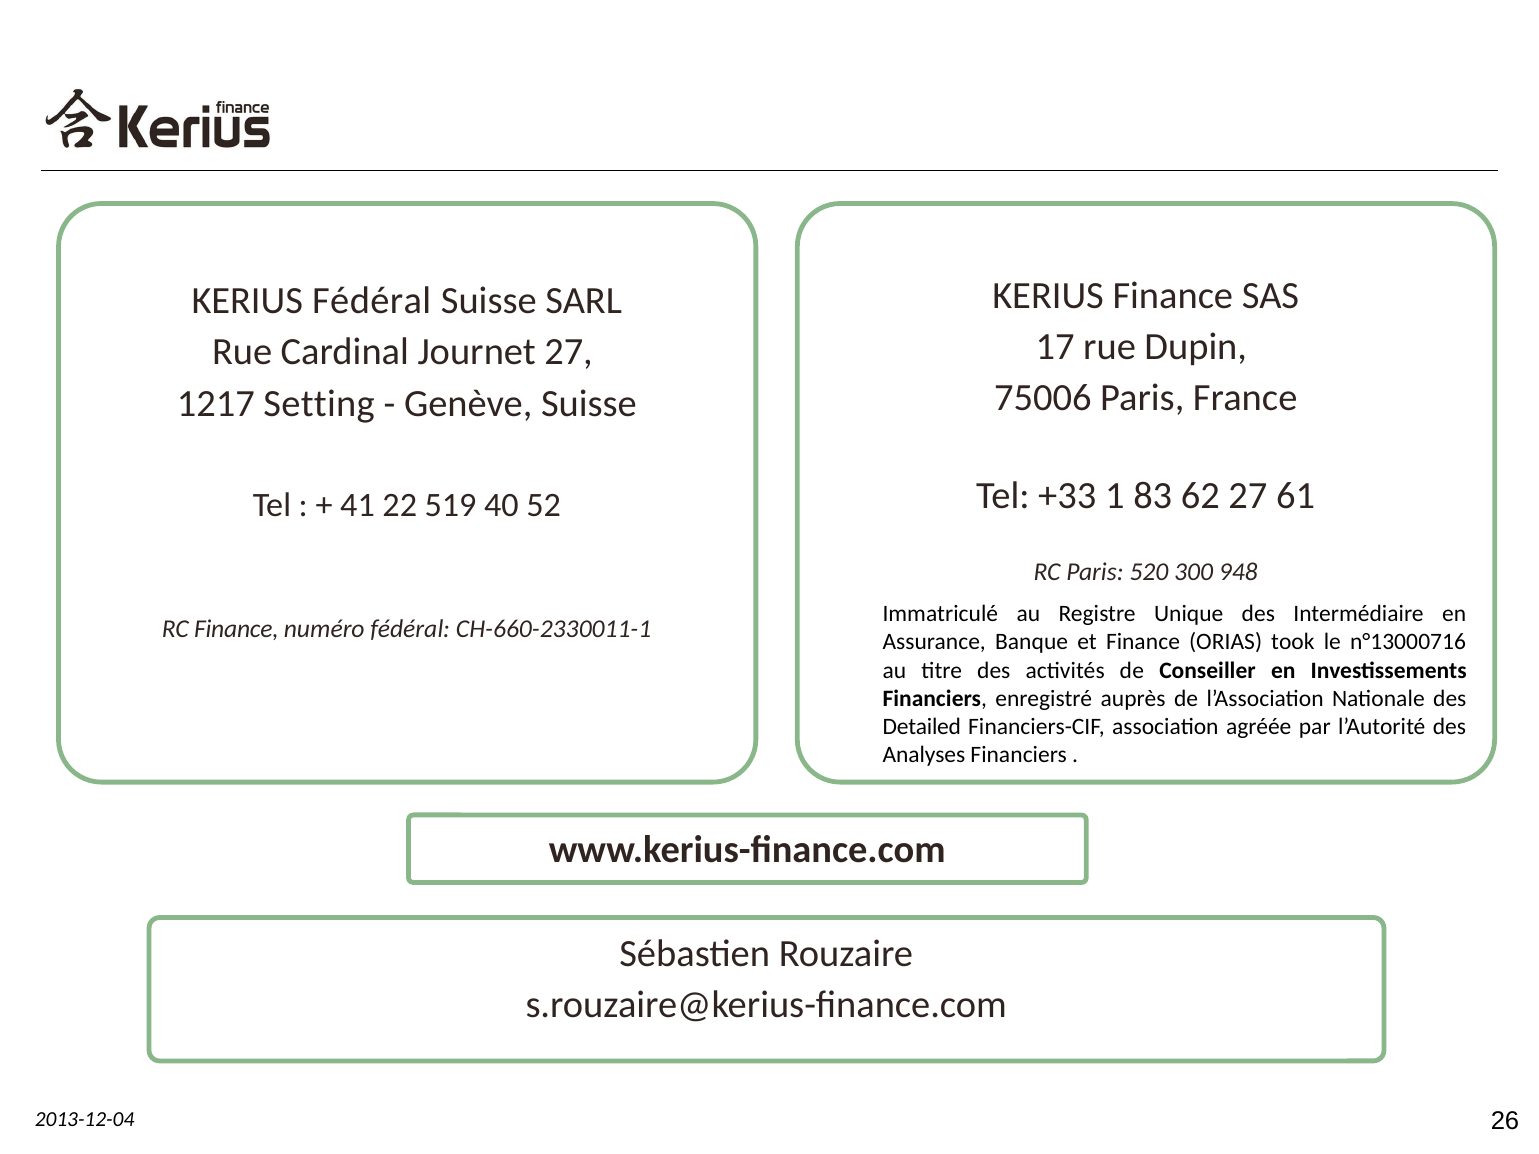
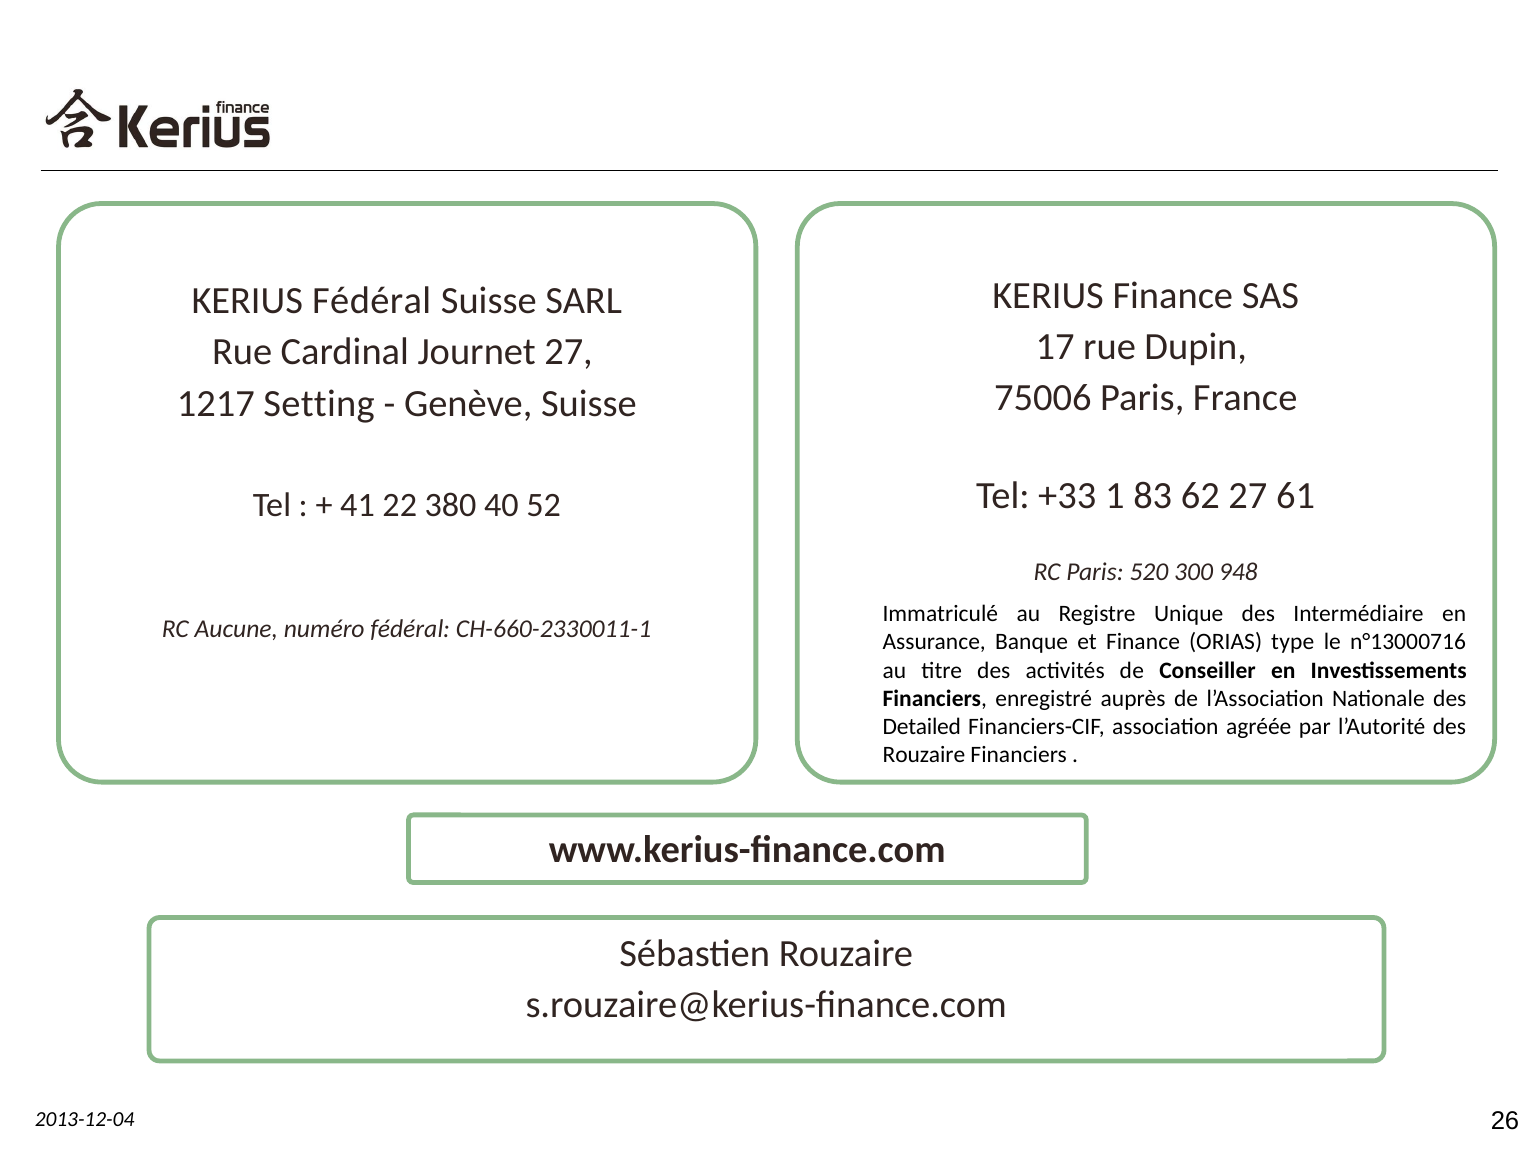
519: 519 -> 380 (451, 505)
RC Finance: Finance -> Aucune (236, 629)
took: took -> type (1293, 642)
Analyses: Analyses -> Rouzaire (924, 755)
